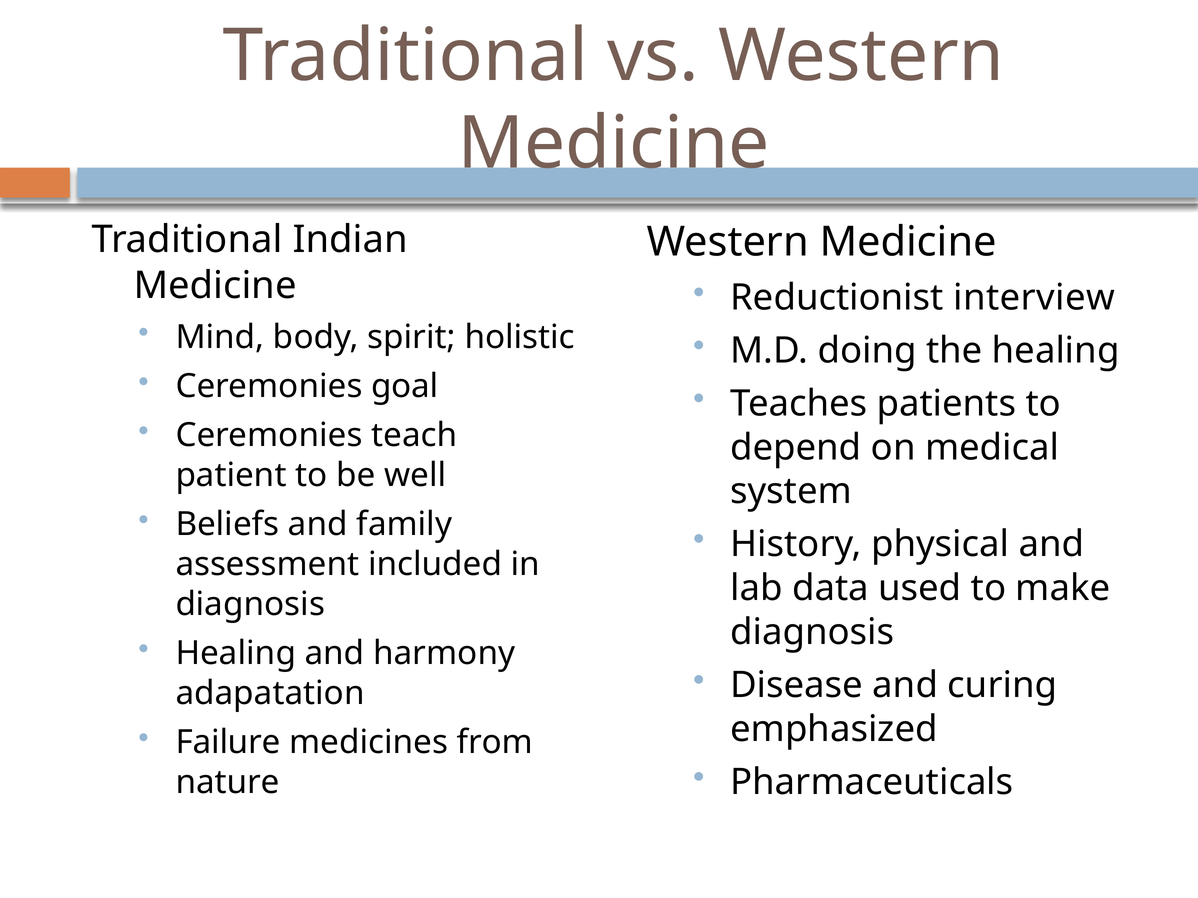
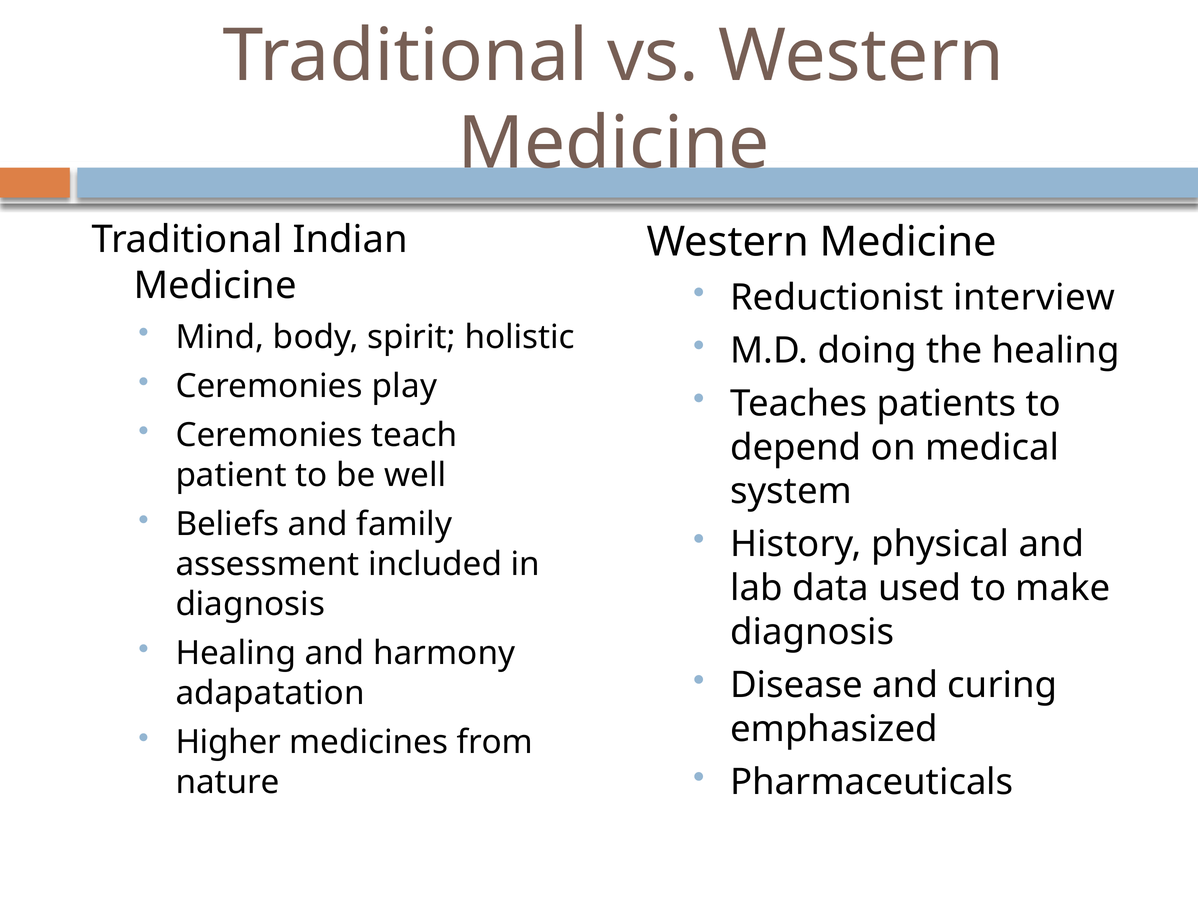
goal: goal -> play (404, 386)
Failure: Failure -> Higher (228, 743)
